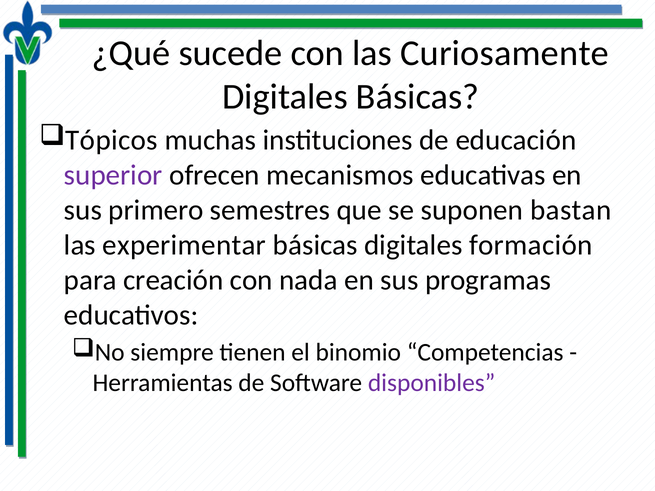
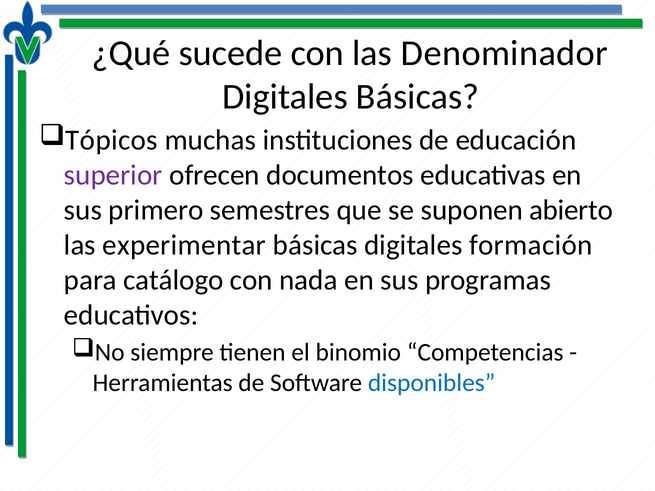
Curiosamente: Curiosamente -> Denominador (505, 53)
mecanismos: mecanismos -> documentos (340, 175)
bastan: bastan -> abierto (571, 210)
creación: creación -> catálogo (173, 280)
disponibles colour: purple -> blue (432, 383)
